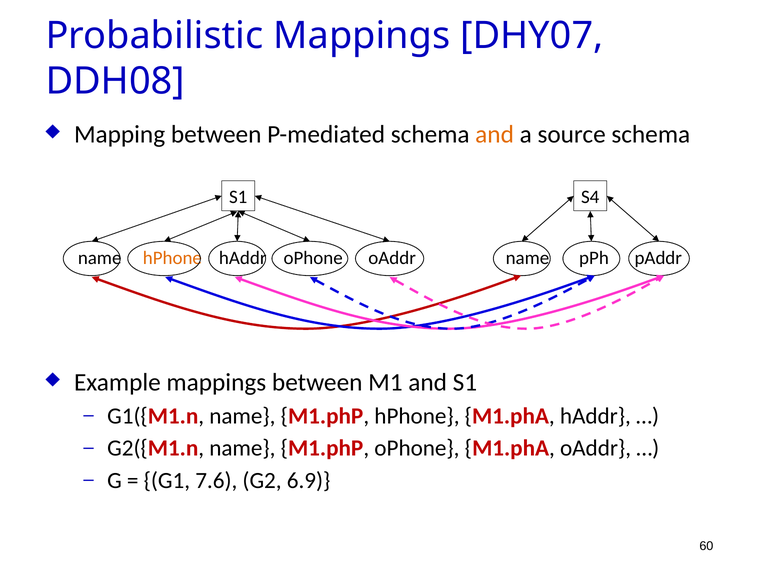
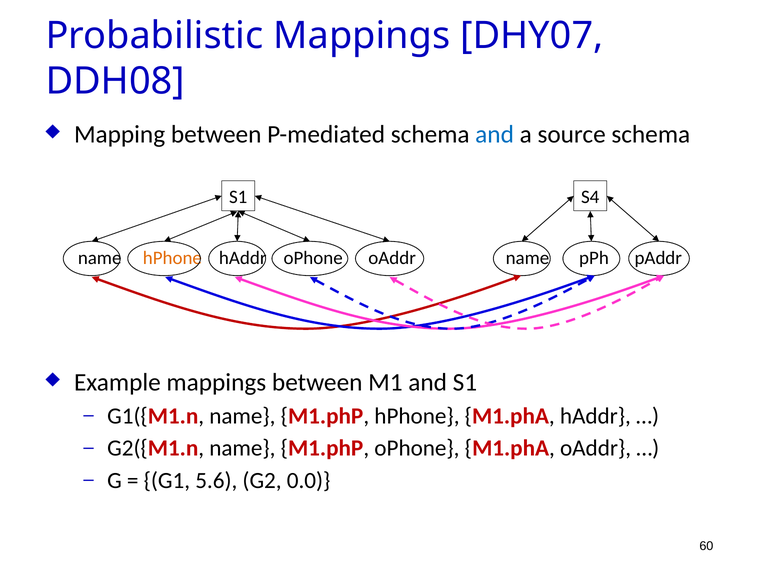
and colour: orange -> blue (495, 135)
7.6: 7.6 -> 5.6 (216, 481)
6.9: 6.9 -> 0.0 (309, 481)
